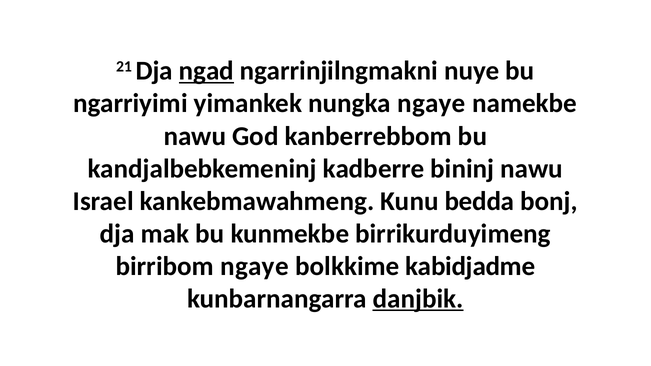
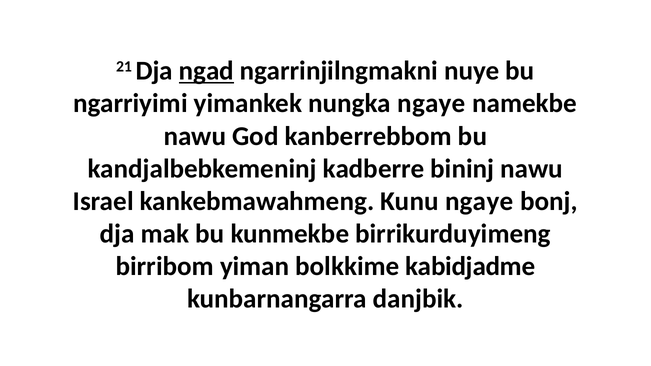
Kunu bedda: bedda -> ngaye (479, 201)
birribom ngaye: ngaye -> yiman (255, 266)
danjbik underline: present -> none (418, 299)
